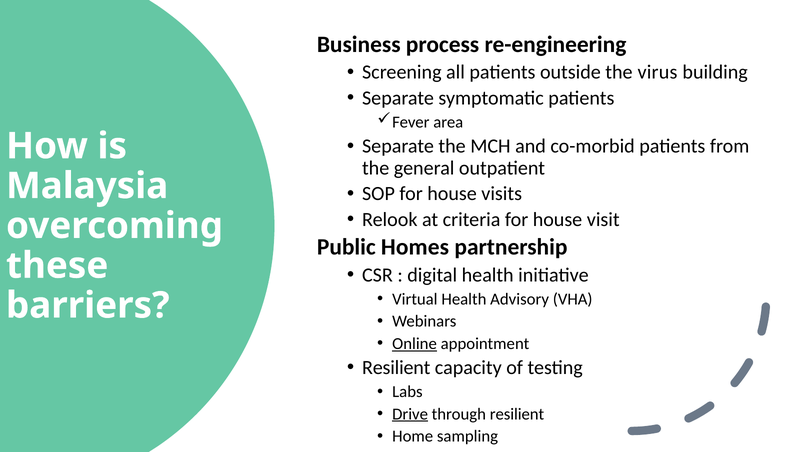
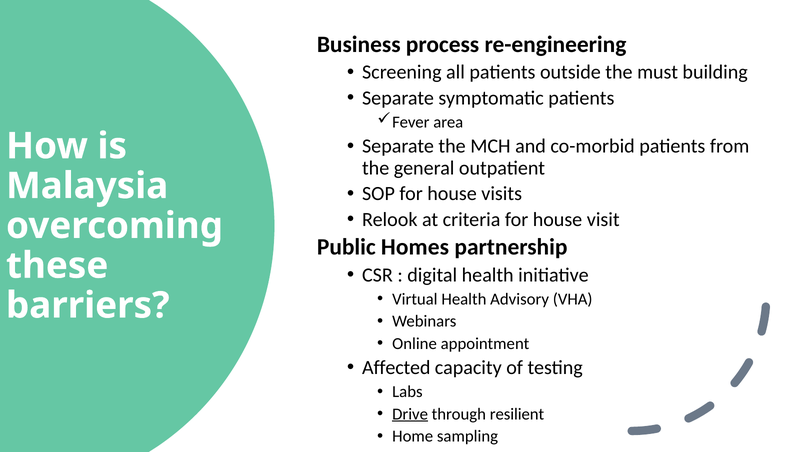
virus: virus -> must (658, 72)
Online underline: present -> none (415, 343)
Resilient: Resilient -> Affected (396, 367)
